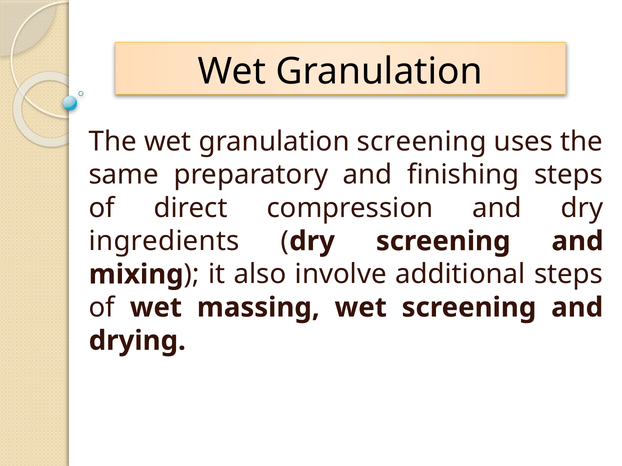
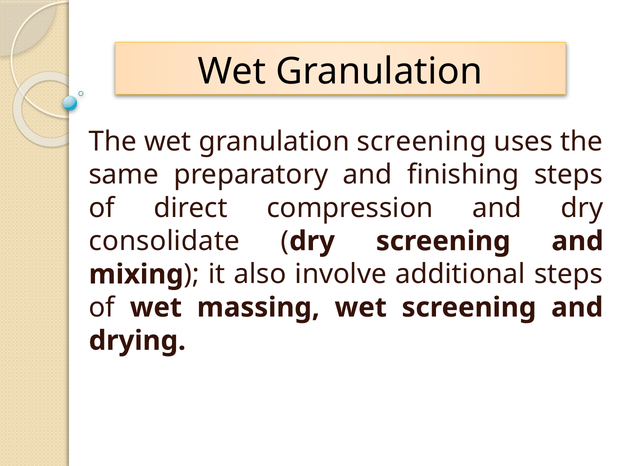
ingredients: ingredients -> consolidate (164, 241)
